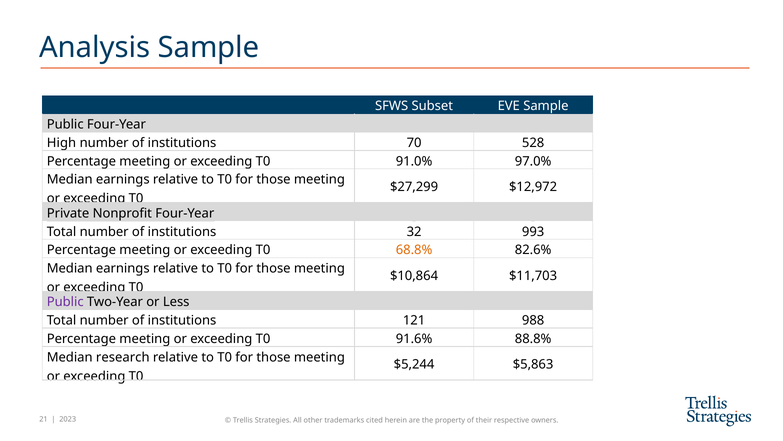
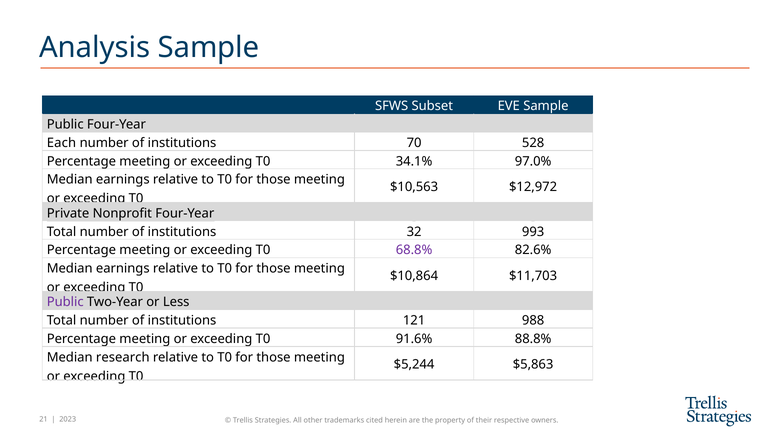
High: High -> Each (61, 143)
91.0%: 91.0% -> 34.1% (414, 161)
$27,299: $27,299 -> $10,563 (414, 187)
68.8% colour: orange -> purple (414, 250)
